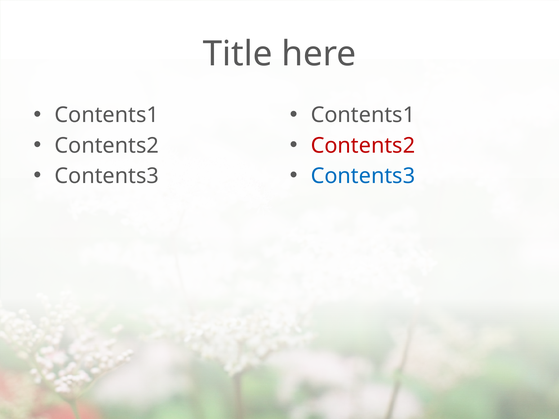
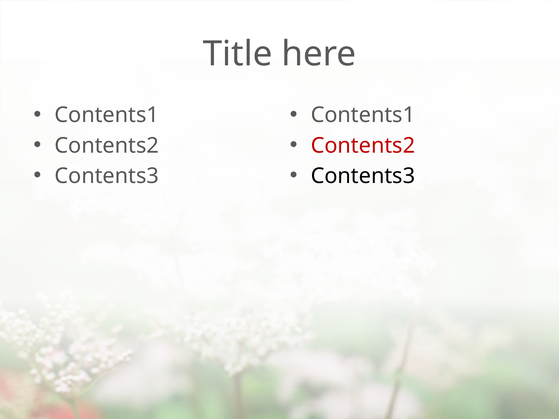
Contents3 colour: blue -> black (363, 176)
